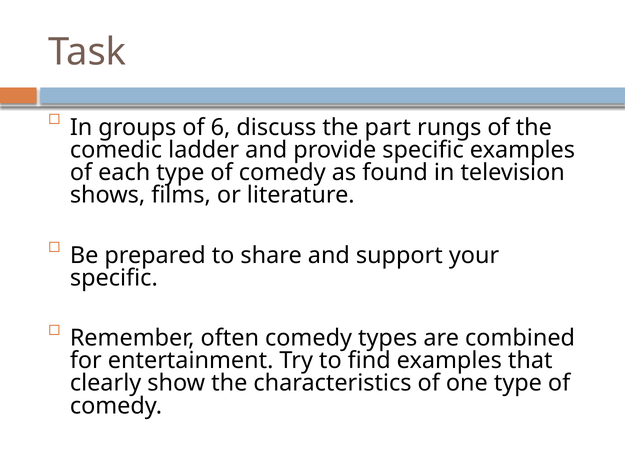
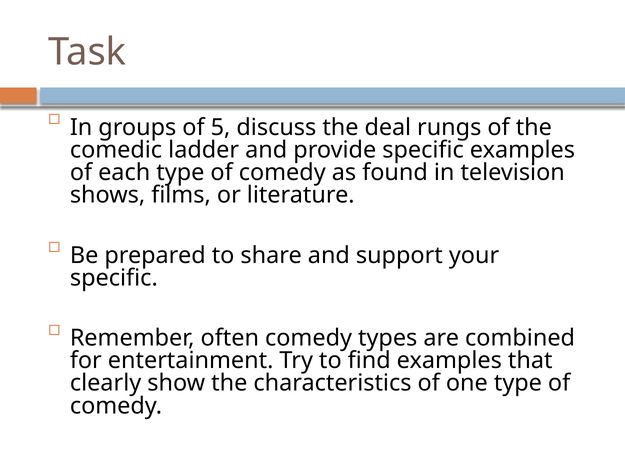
6: 6 -> 5 (221, 127)
part: part -> deal (388, 127)
